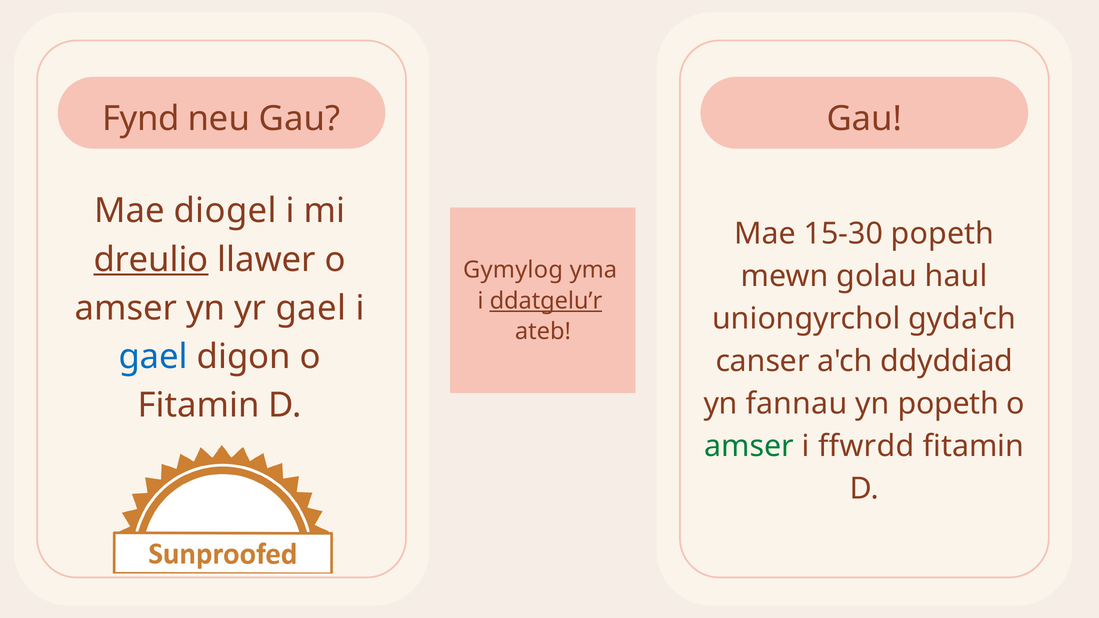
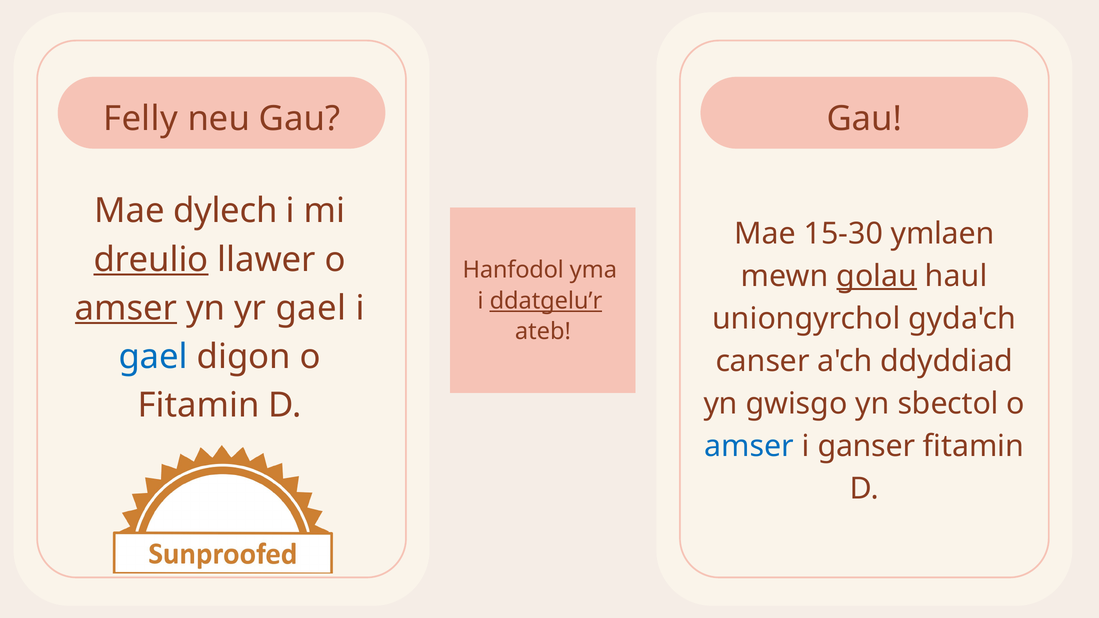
Fynd: Fynd -> Felly (140, 119)
diogel: diogel -> dylech (225, 211)
15-30 popeth: popeth -> ymlaen (943, 234)
Gymylog: Gymylog -> Hanfodol (513, 270)
golau underline: none -> present (877, 276)
amser underline: none -> present (126, 308)
fannau: fannau -> gwisgo (797, 404)
yn popeth: popeth -> sbectol (948, 404)
amser colour: green -> blue (749, 446)
ffwrdd: ffwrdd -> ganser (866, 446)
